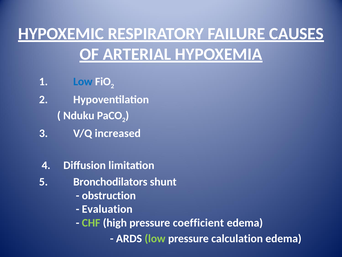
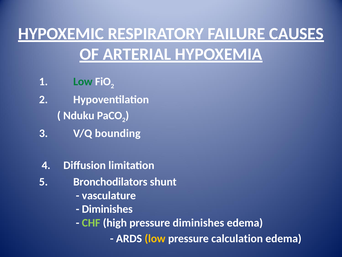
Low colour: blue -> green (83, 82)
increased: increased -> bounding (118, 133)
obstruction: obstruction -> vasculature (109, 195)
Evaluation: Evaluation -> Diminishes (107, 209)
pressure coefficient: coefficient -> diminishes (198, 222)
low colour: light green -> yellow (155, 238)
